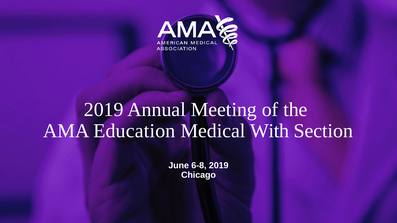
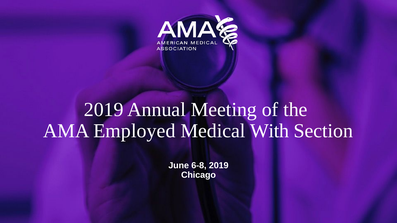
Education: Education -> Employed (134, 131)
